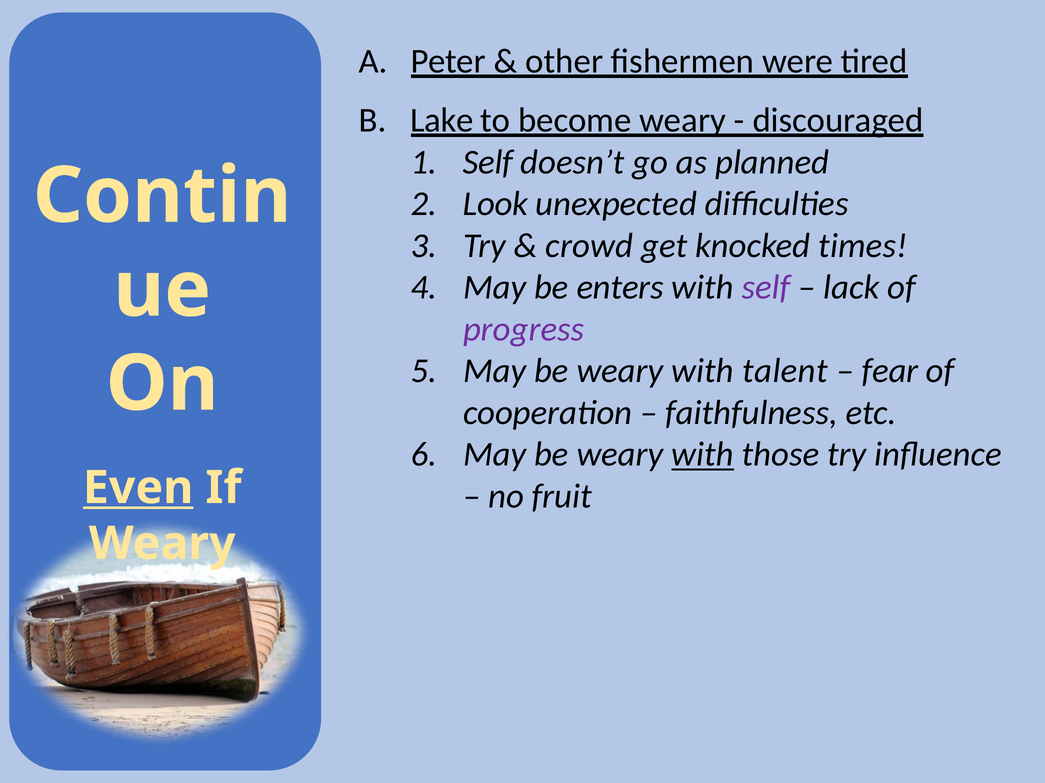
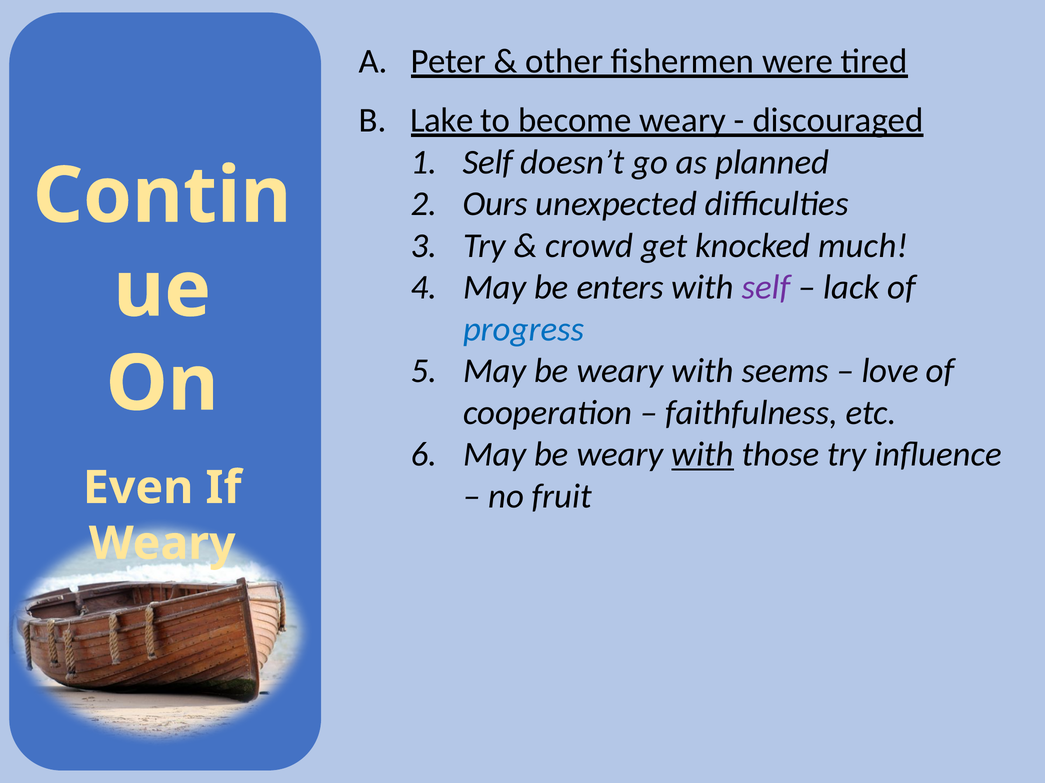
Look: Look -> Ours (495, 204)
times: times -> much (863, 246)
progress colour: purple -> blue (524, 330)
talent: talent -> seems (785, 371)
fear: fear -> love (890, 371)
Even underline: present -> none (138, 488)
